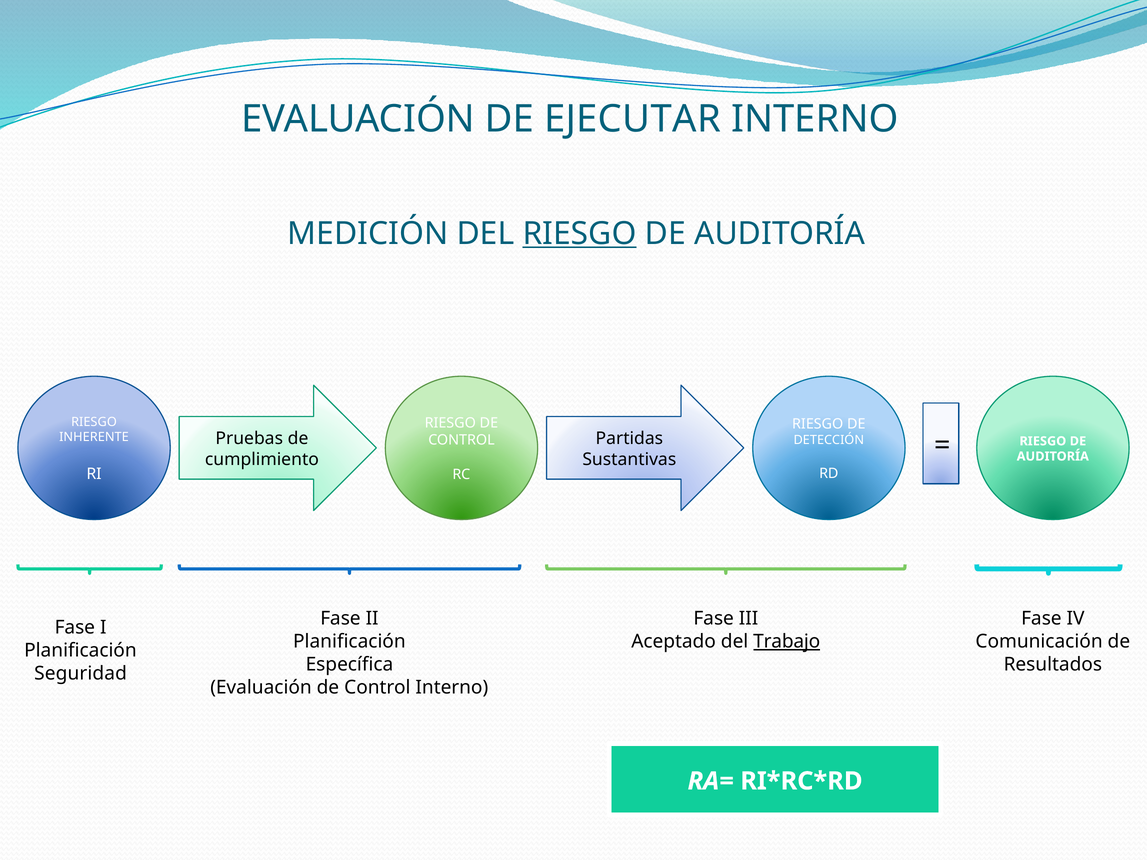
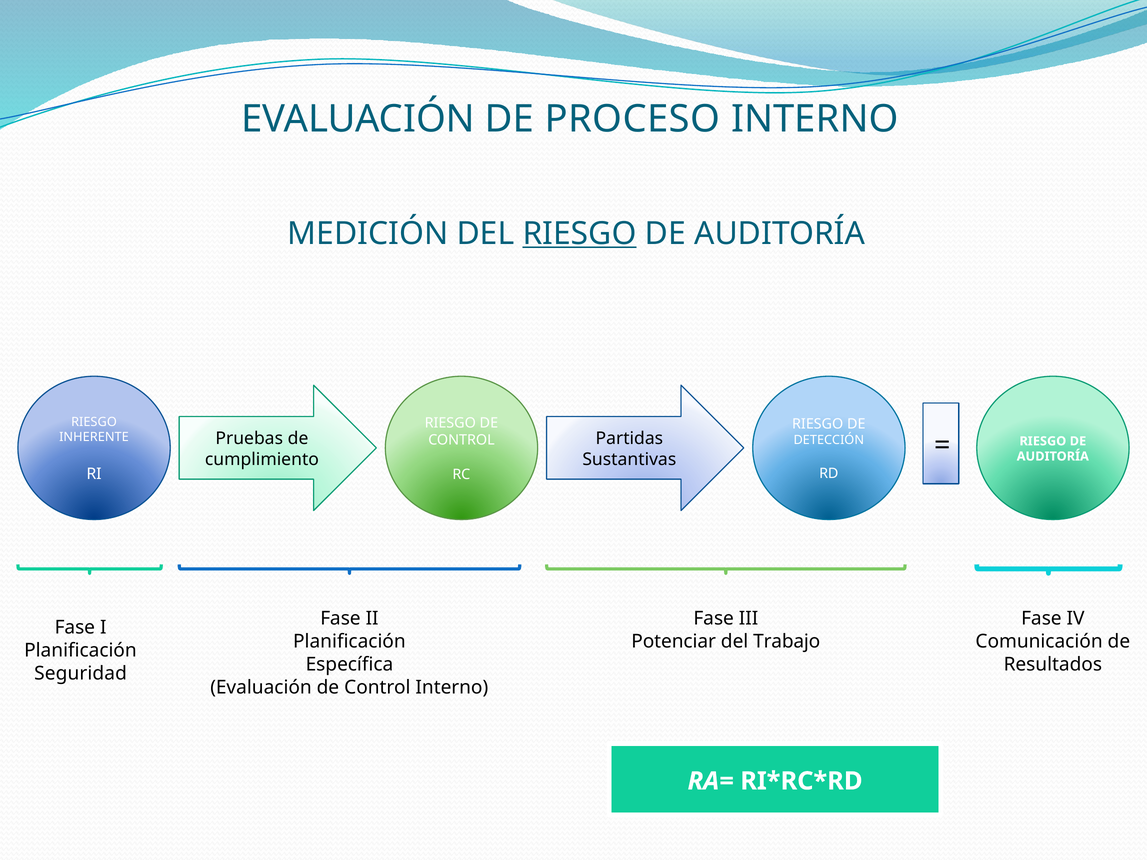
EJECUTAR: EJECUTAR -> PROCESO (632, 119)
Aceptado: Aceptado -> Potenciar (674, 642)
Trabajo underline: present -> none (787, 642)
